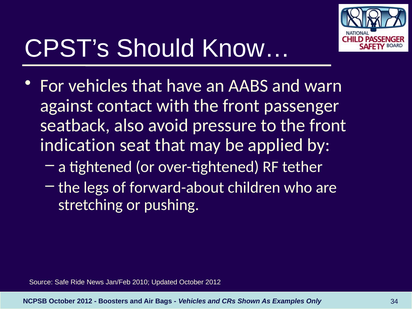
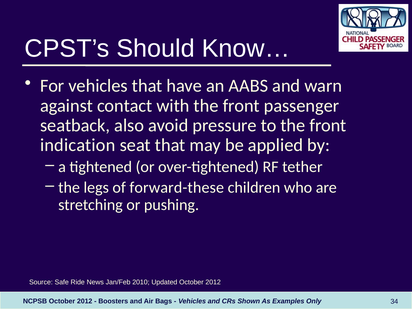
forward-about: forward-about -> forward-these (177, 188)
